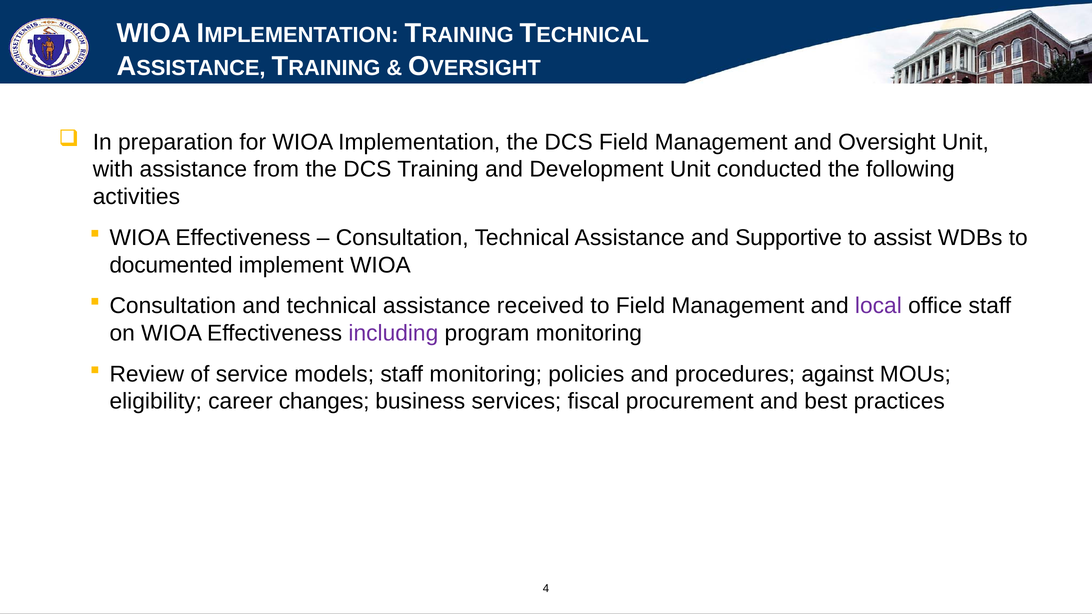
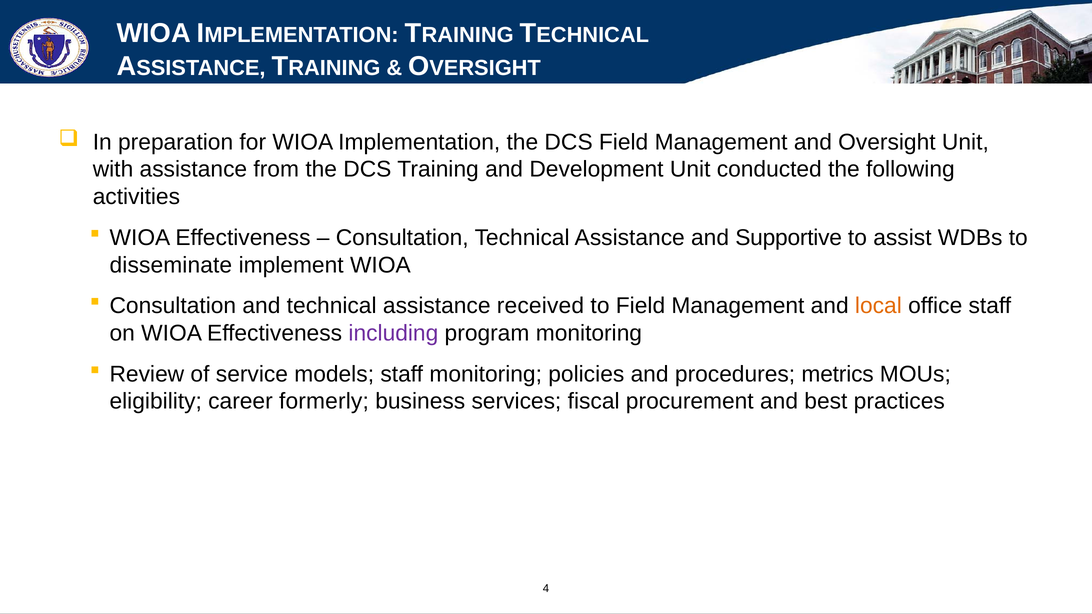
documented: documented -> disseminate (171, 265)
local colour: purple -> orange (878, 306)
against: against -> metrics (838, 374)
changes: changes -> formerly (324, 402)
